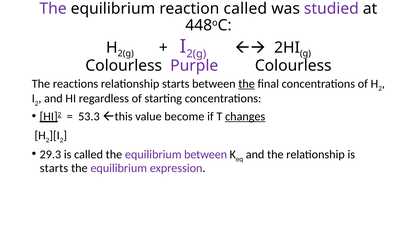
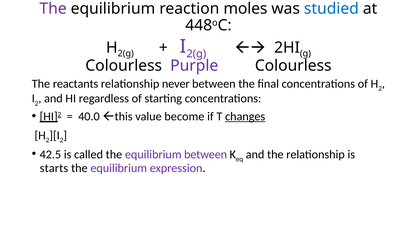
reaction called: called -> moles (245, 9)
studied colour: purple -> blue (331, 9)
reactions: reactions -> reactants (76, 84)
relationship starts: starts -> never (176, 84)
the underline: present -> none (247, 84)
53.3: 53.3 -> 40.0 (89, 117)
29.3: 29.3 -> 42.5 (50, 155)
